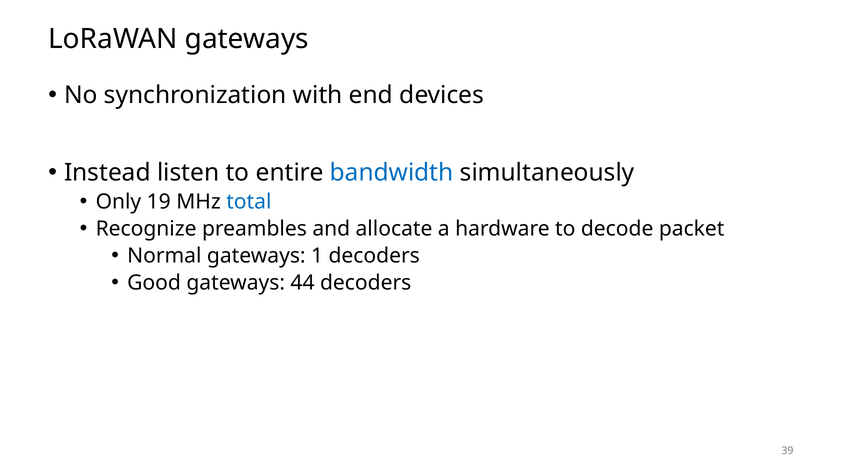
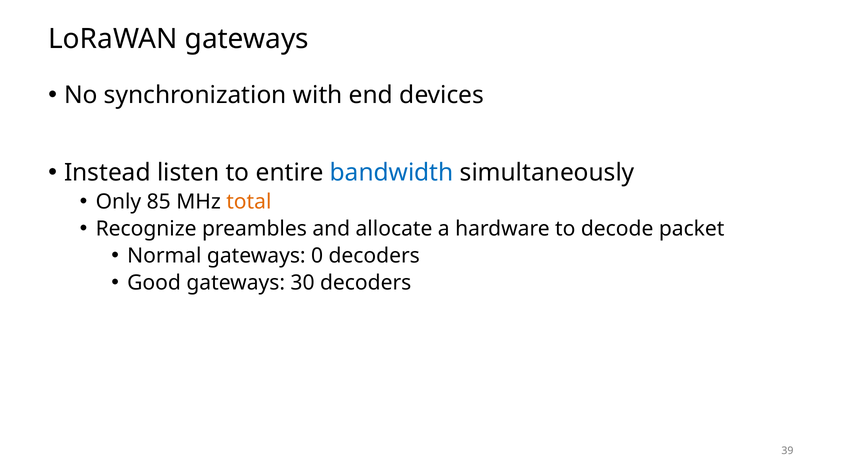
19: 19 -> 85 (159, 202)
total colour: blue -> orange (249, 202)
1: 1 -> 0 (317, 256)
44: 44 -> 30 (303, 283)
